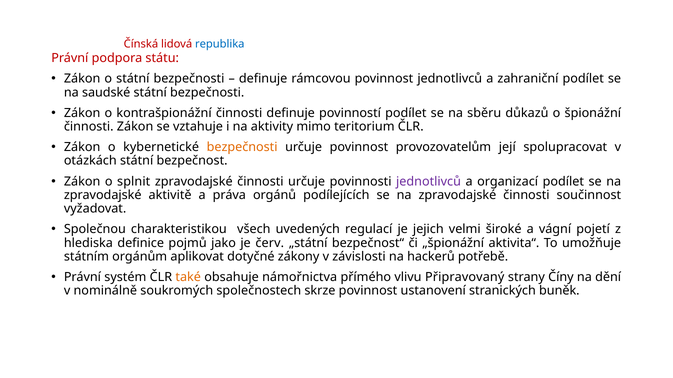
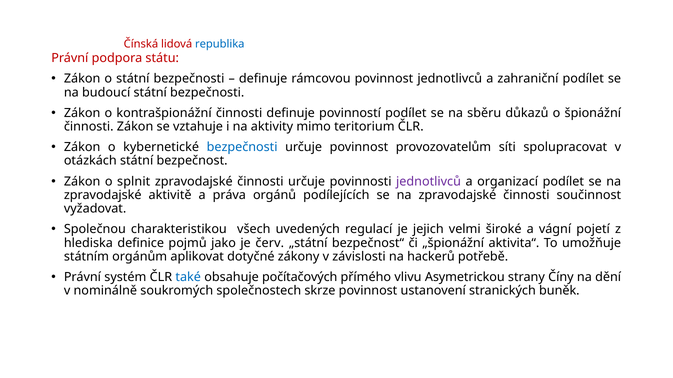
saudské: saudské -> budoucí (106, 93)
bezpečnosti colour: orange -> blue (242, 147)
její: její -> síti (507, 147)
také colour: orange -> blue (188, 278)
námořnictva: námořnictva -> počítačových (300, 278)
Připravovaný: Připravovaný -> Asymetrickou (465, 278)
